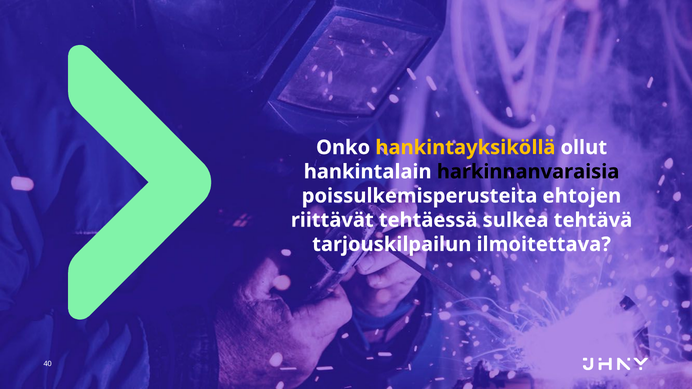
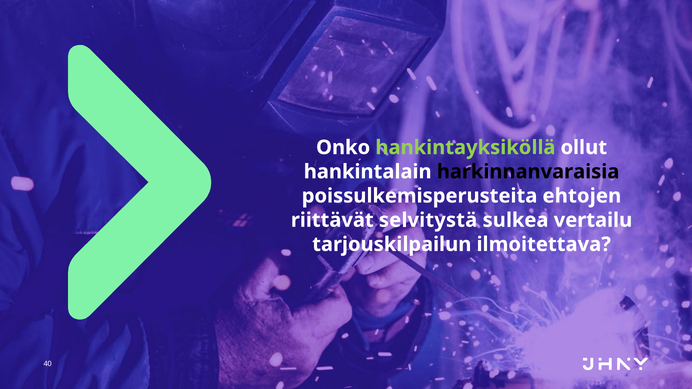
hankintayksiköllä colour: yellow -> light green (465, 148)
tehtäessä: tehtäessä -> selvitystä (428, 220)
tehtävä: tehtävä -> vertailu (593, 220)
